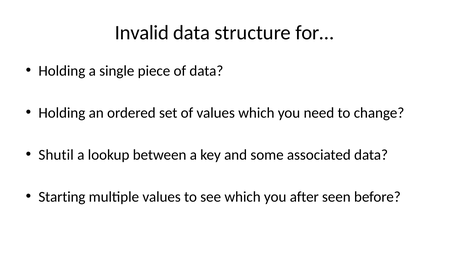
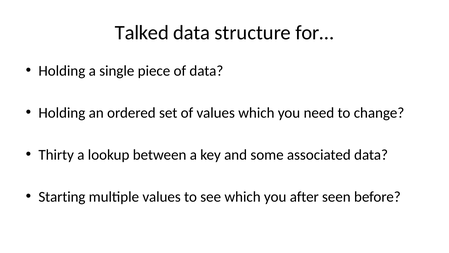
Invalid: Invalid -> Talked (142, 33)
Shutil: Shutil -> Thirty (56, 154)
